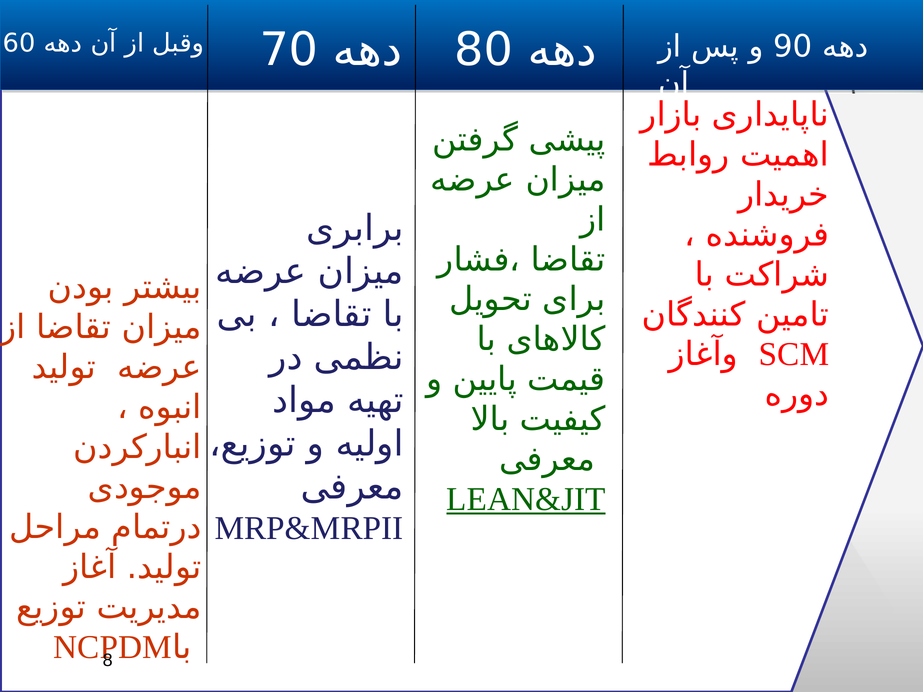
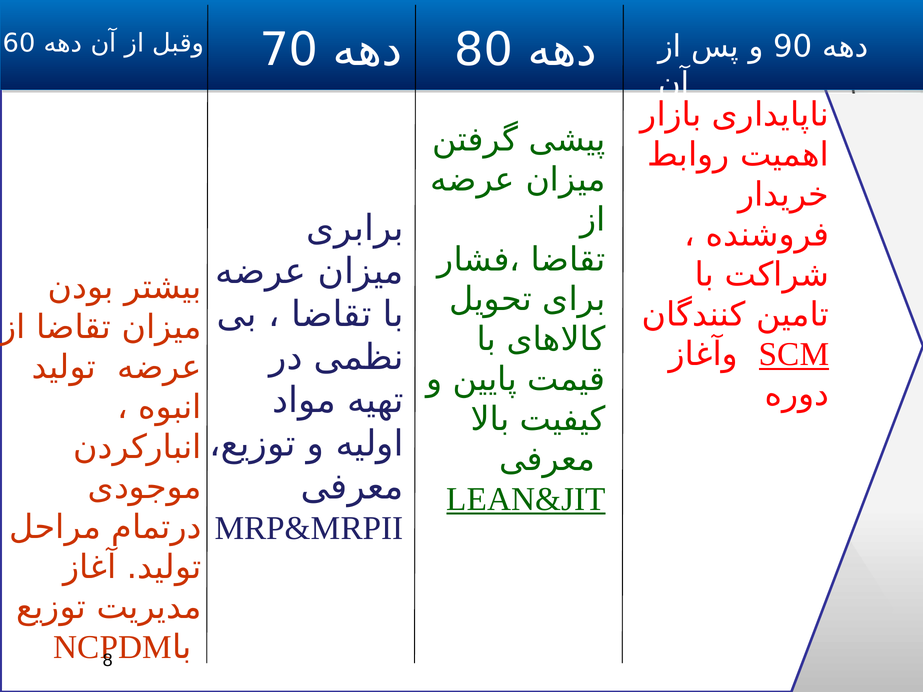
SCM underline: none -> present (794, 355)
